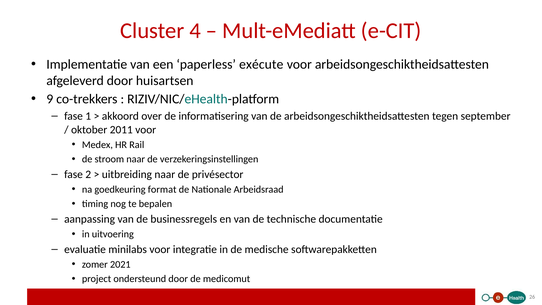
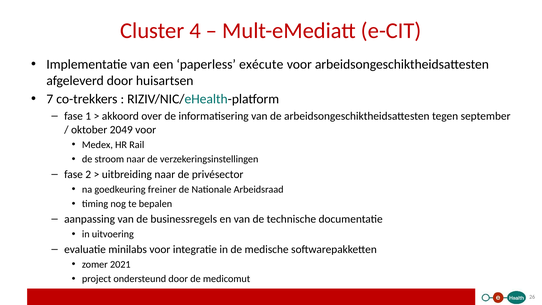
9: 9 -> 7 (50, 99)
2011: 2011 -> 2049 (121, 130)
format: format -> freiner (162, 189)
